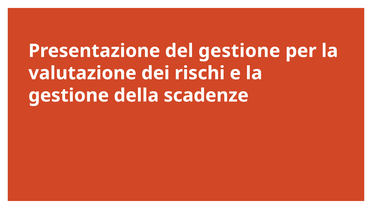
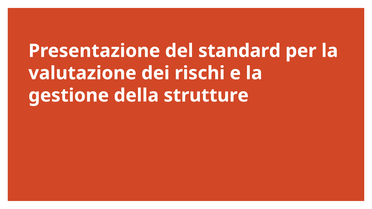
del gestione: gestione -> standard (239, 51)
scadenze: scadenze -> strutture (206, 96)
